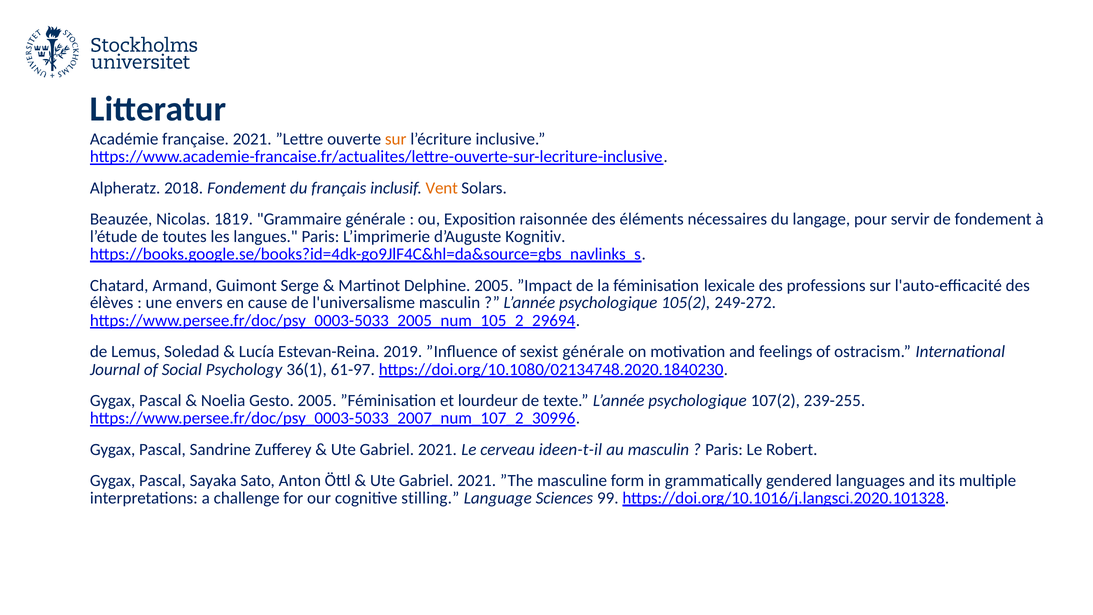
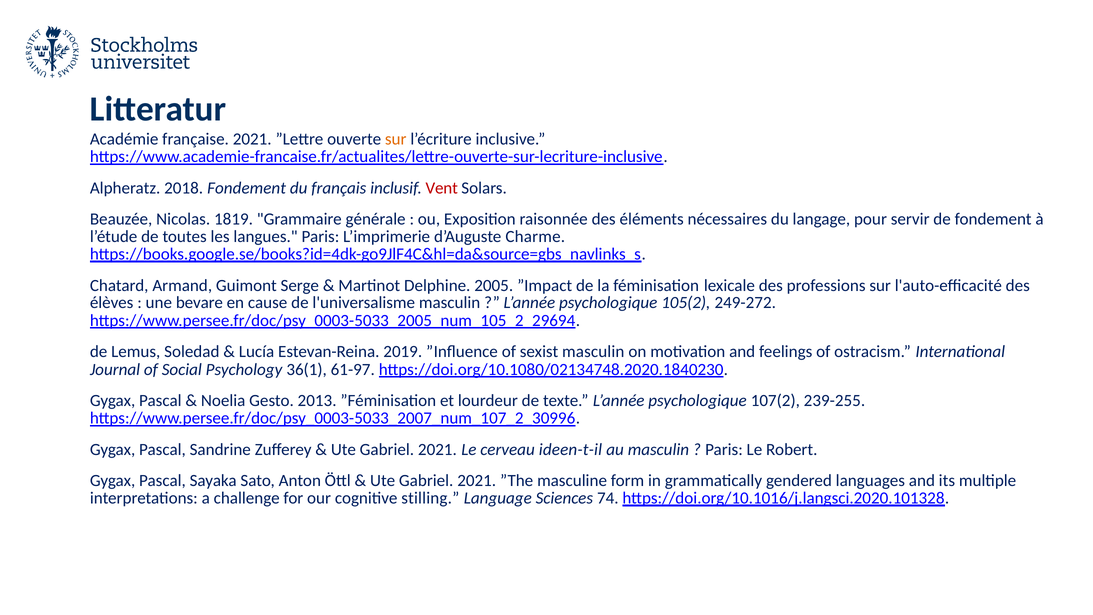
Vent colour: orange -> red (442, 188)
Kognitiv: Kognitiv -> Charme (535, 236)
envers: envers -> bevare (199, 303)
sexist générale: générale -> masculin (593, 352)
Gesto 2005: 2005 -> 2013 (317, 400)
99: 99 -> 74 (608, 498)
